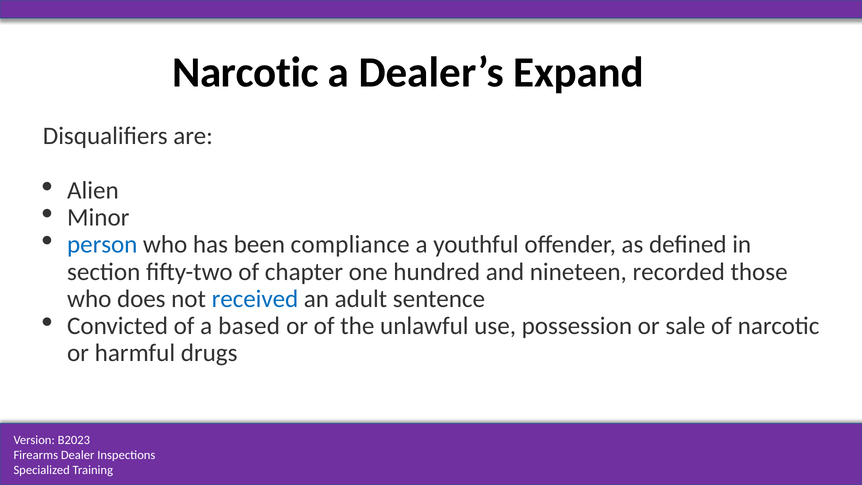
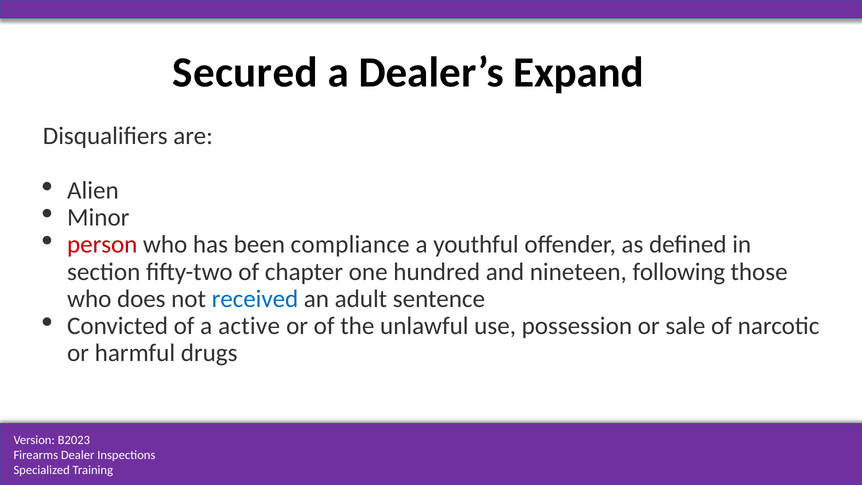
Narcotic: Narcotic -> Secured (245, 72)
person colour: blue -> red (102, 245)
recorded: recorded -> following (679, 272)
based: based -> active (249, 326)
